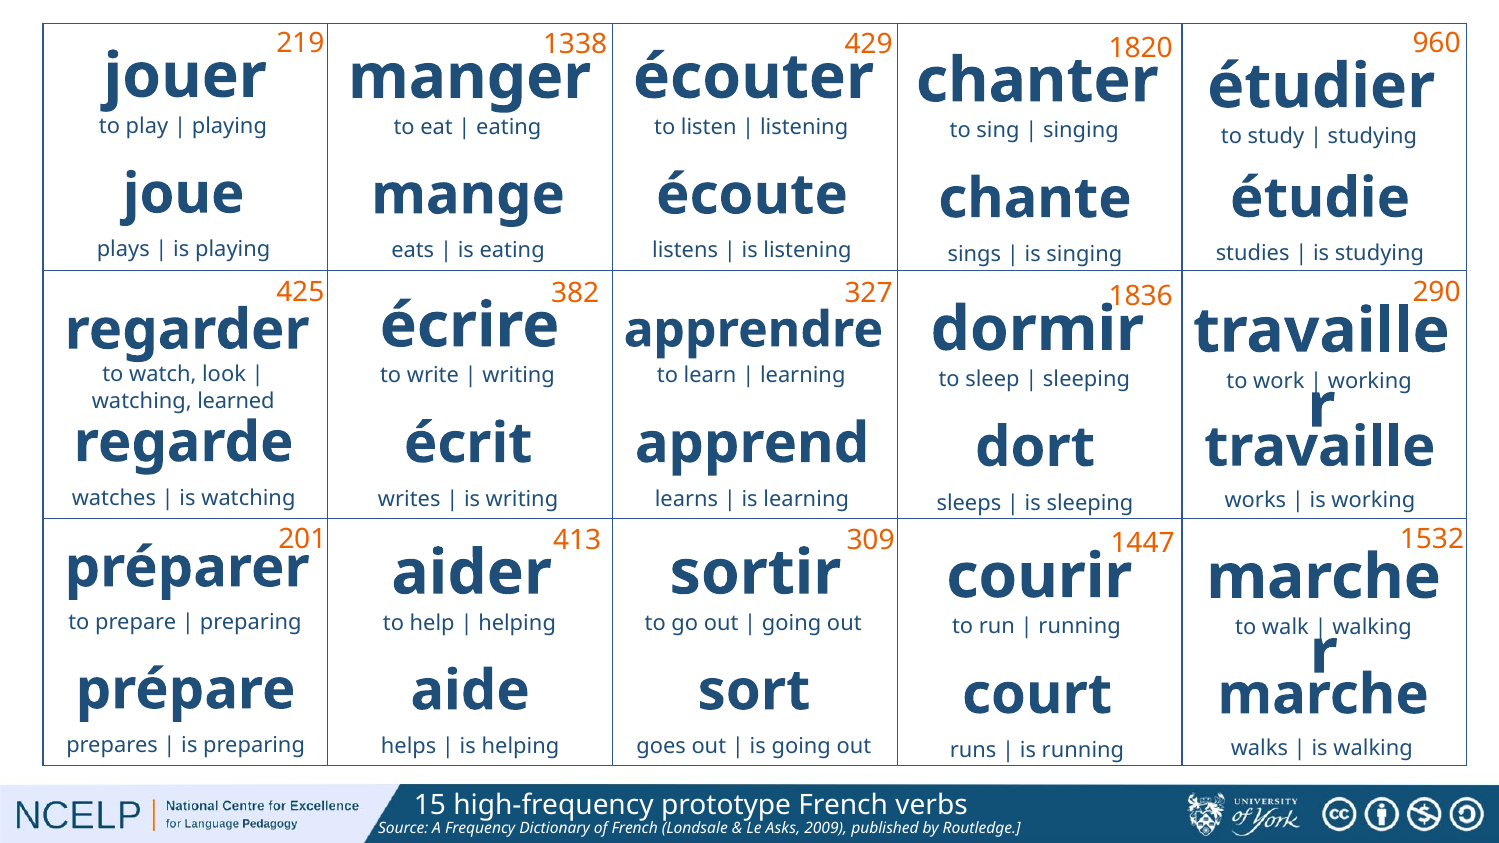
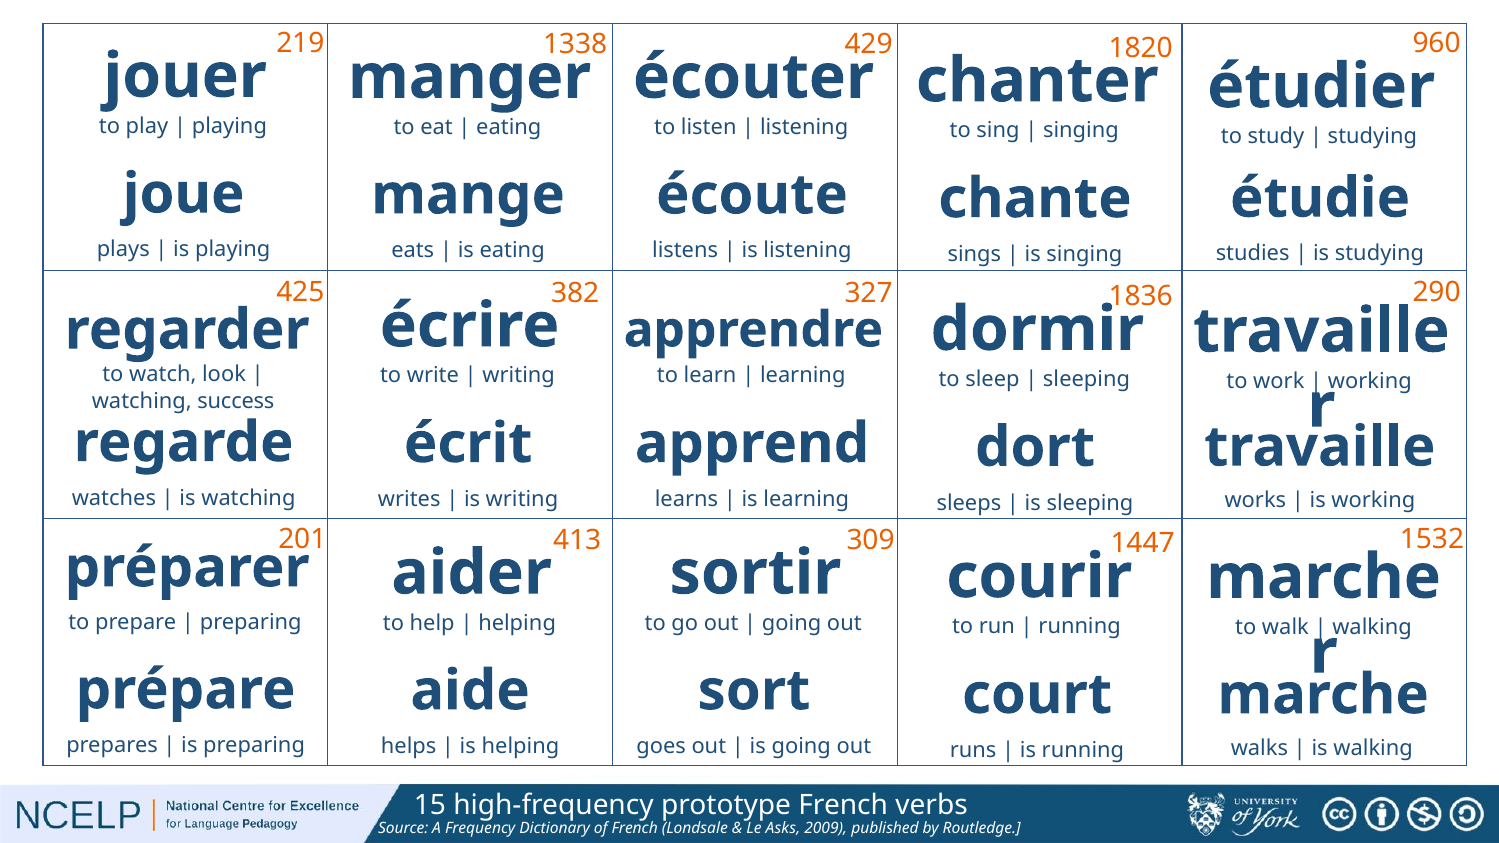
learned: learned -> success (236, 401)
